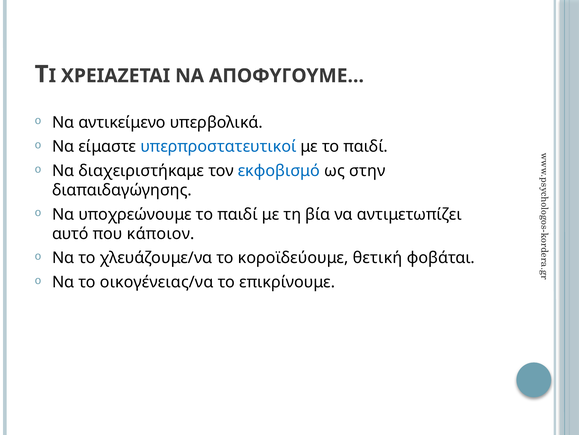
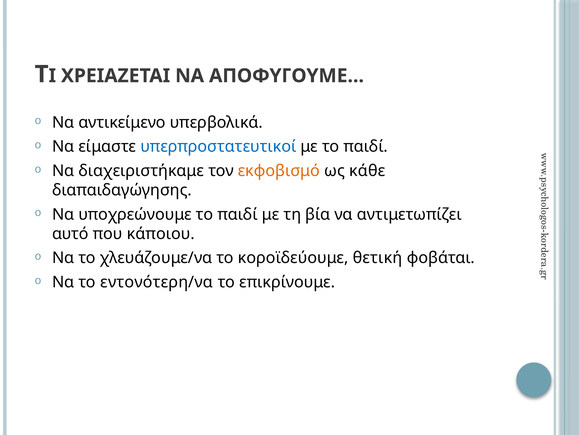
εκφοβισμό colour: blue -> orange (279, 171)
στην: στην -> κάθε (367, 171)
κάποιον: κάποιον -> κάποιου (161, 233)
οικογένειας/να: οικογένειας/να -> εντονότερη/να (157, 282)
